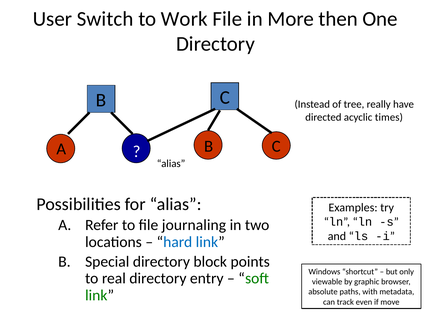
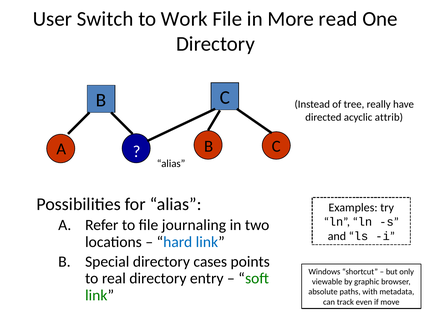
then: then -> read (338, 19)
times: times -> attrib (389, 117)
block: block -> cases (210, 262)
